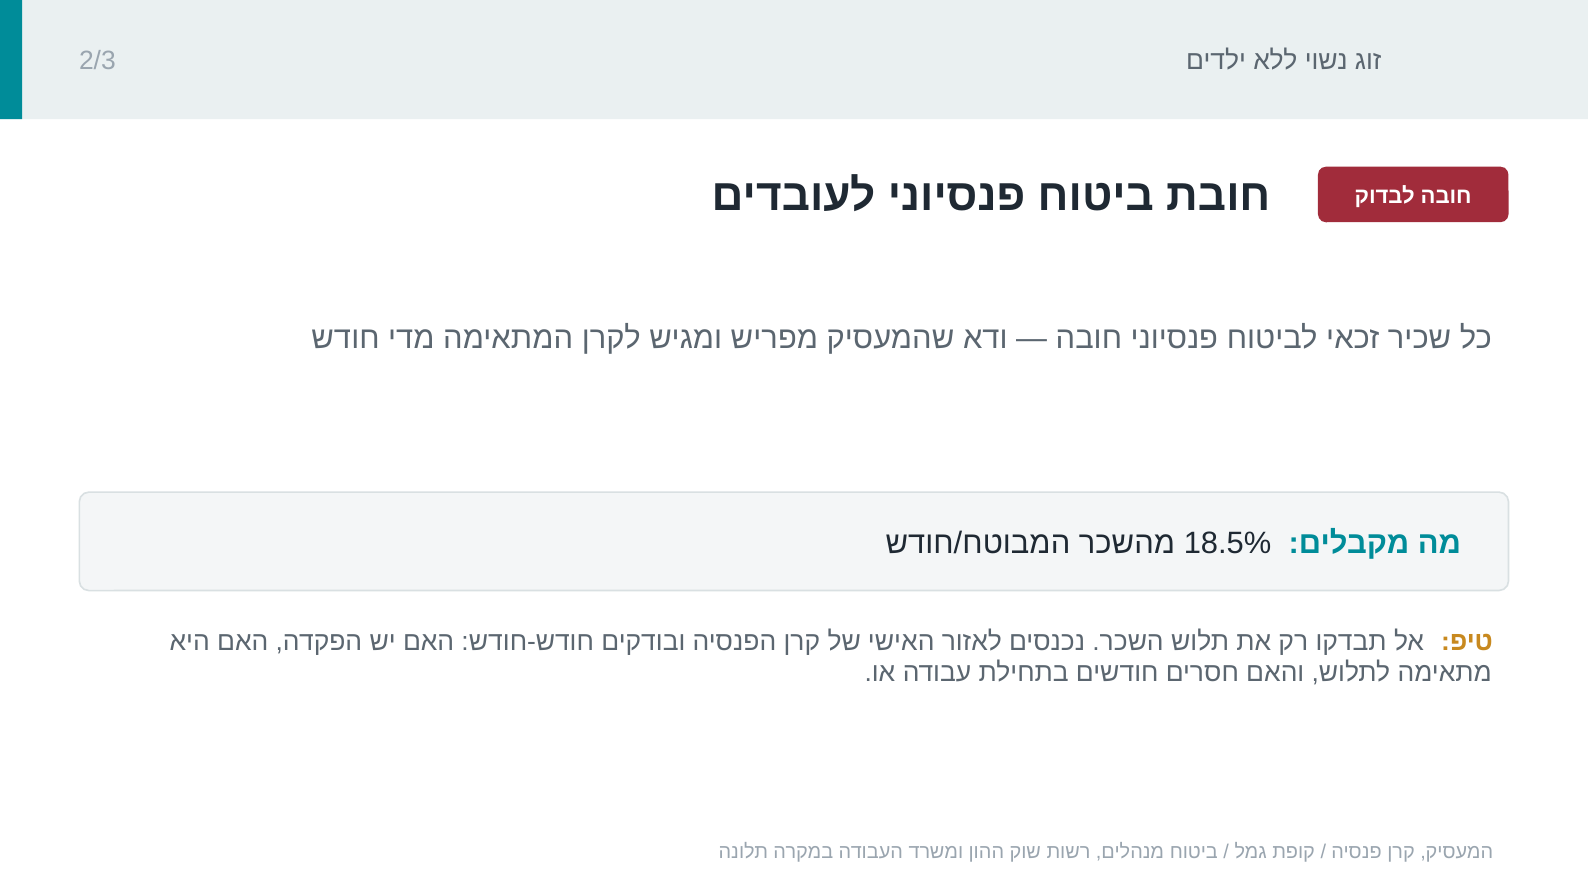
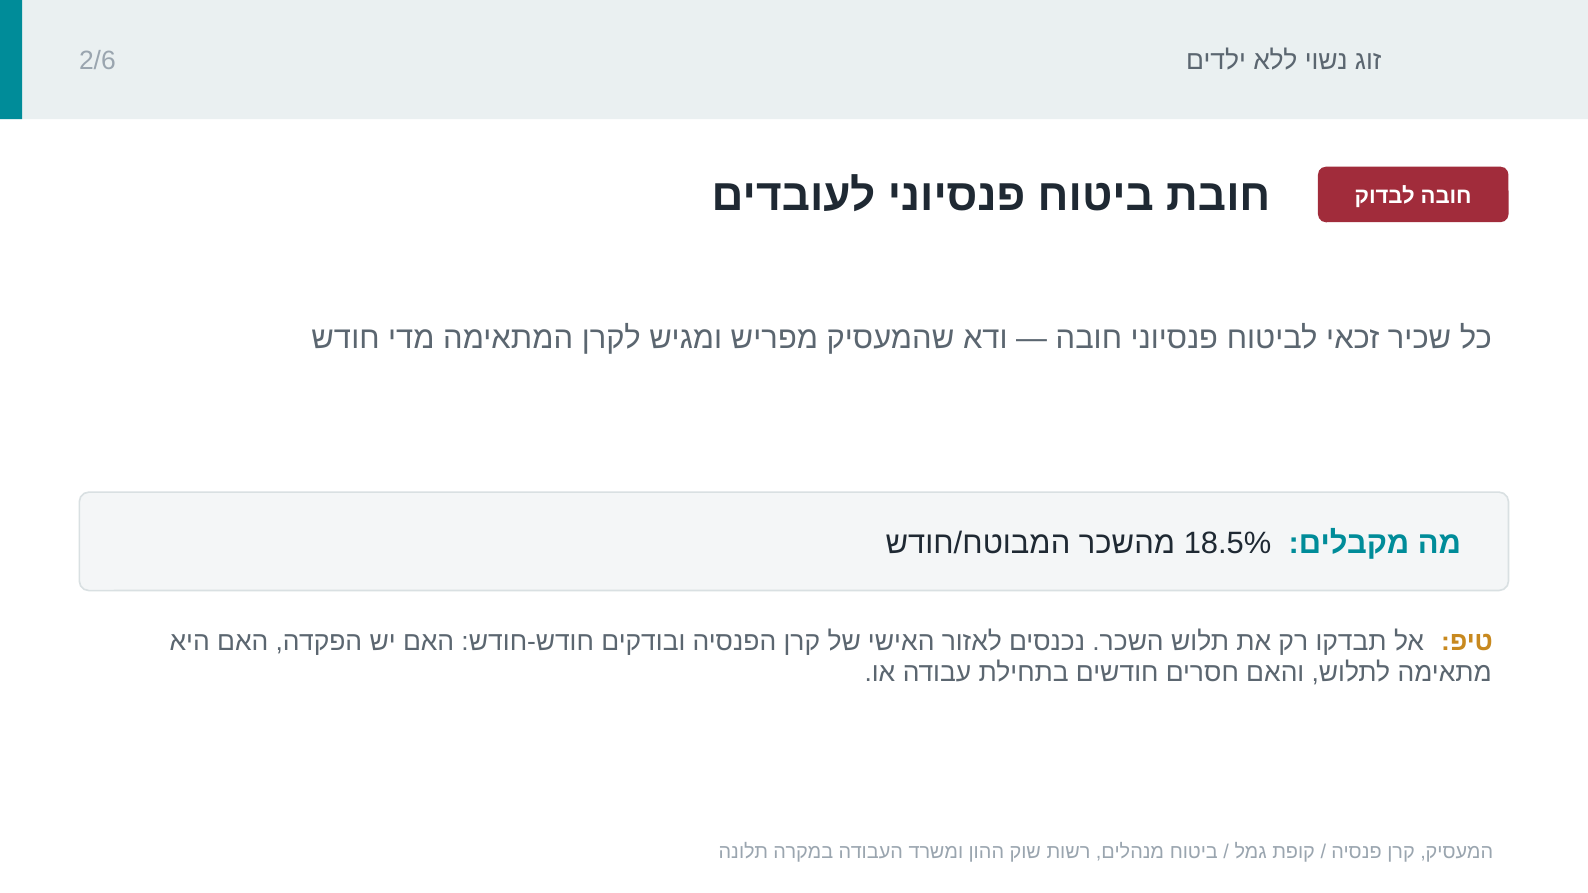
2/3: 2/3 -> 2/6 (97, 61)
